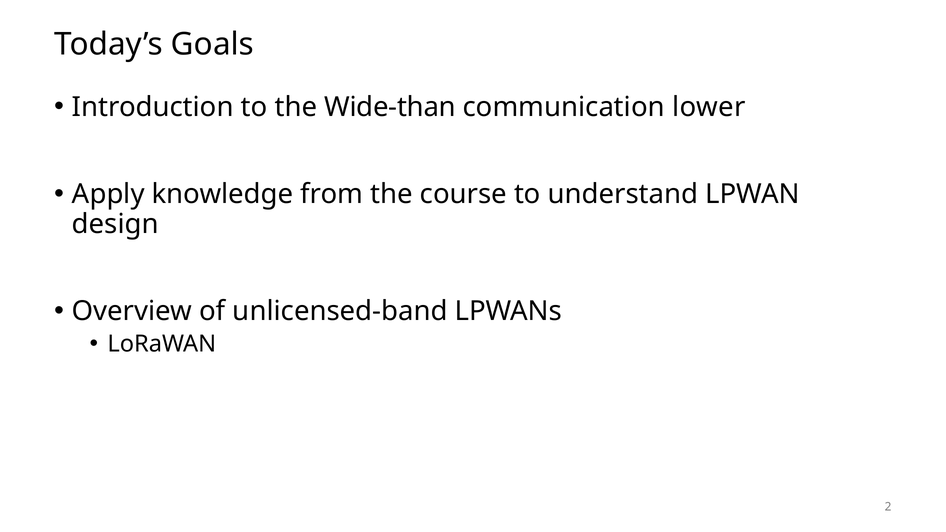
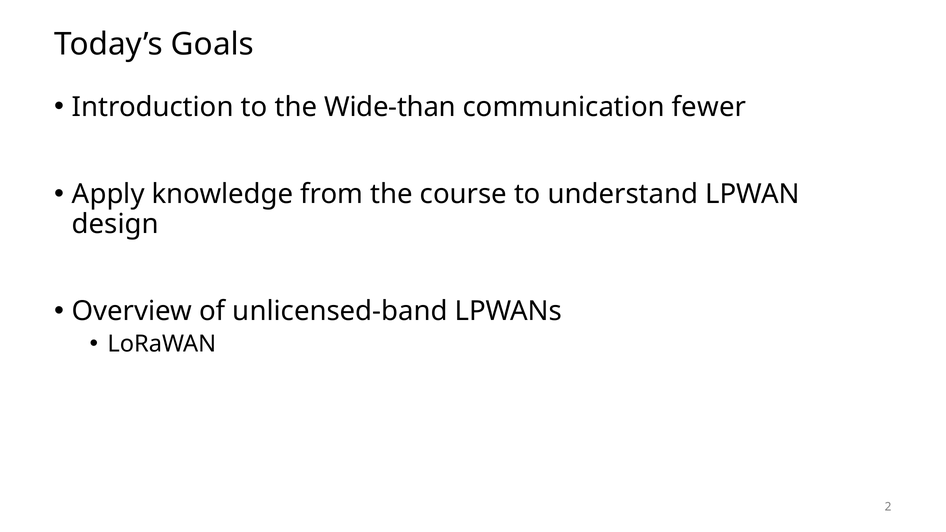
lower: lower -> fewer (709, 107)
